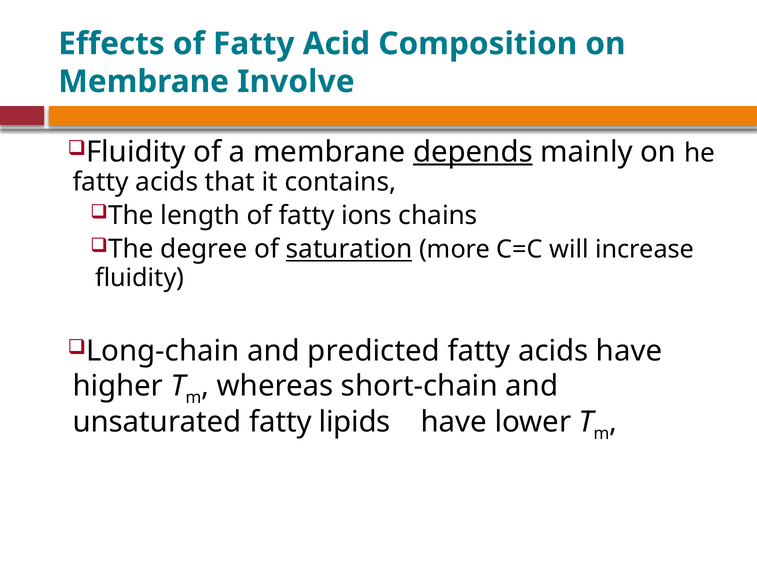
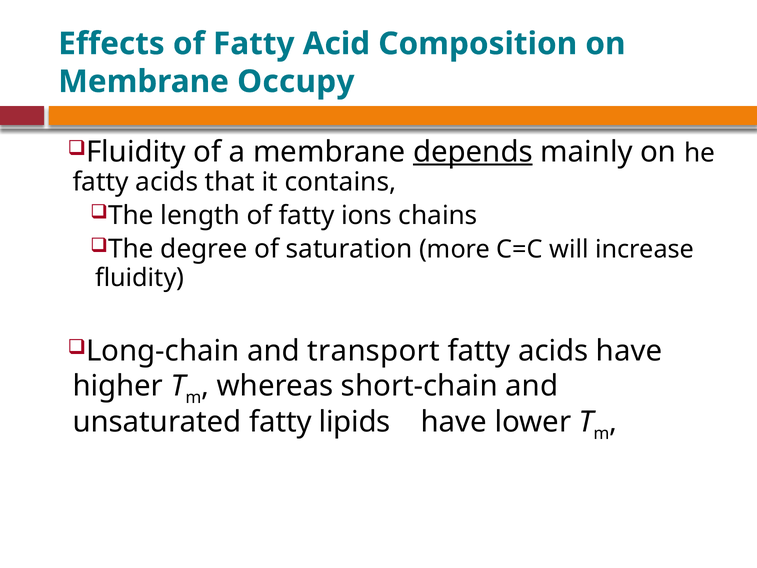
Involve: Involve -> Occupy (296, 82)
saturation underline: present -> none (349, 249)
predicted: predicted -> transport (374, 351)
